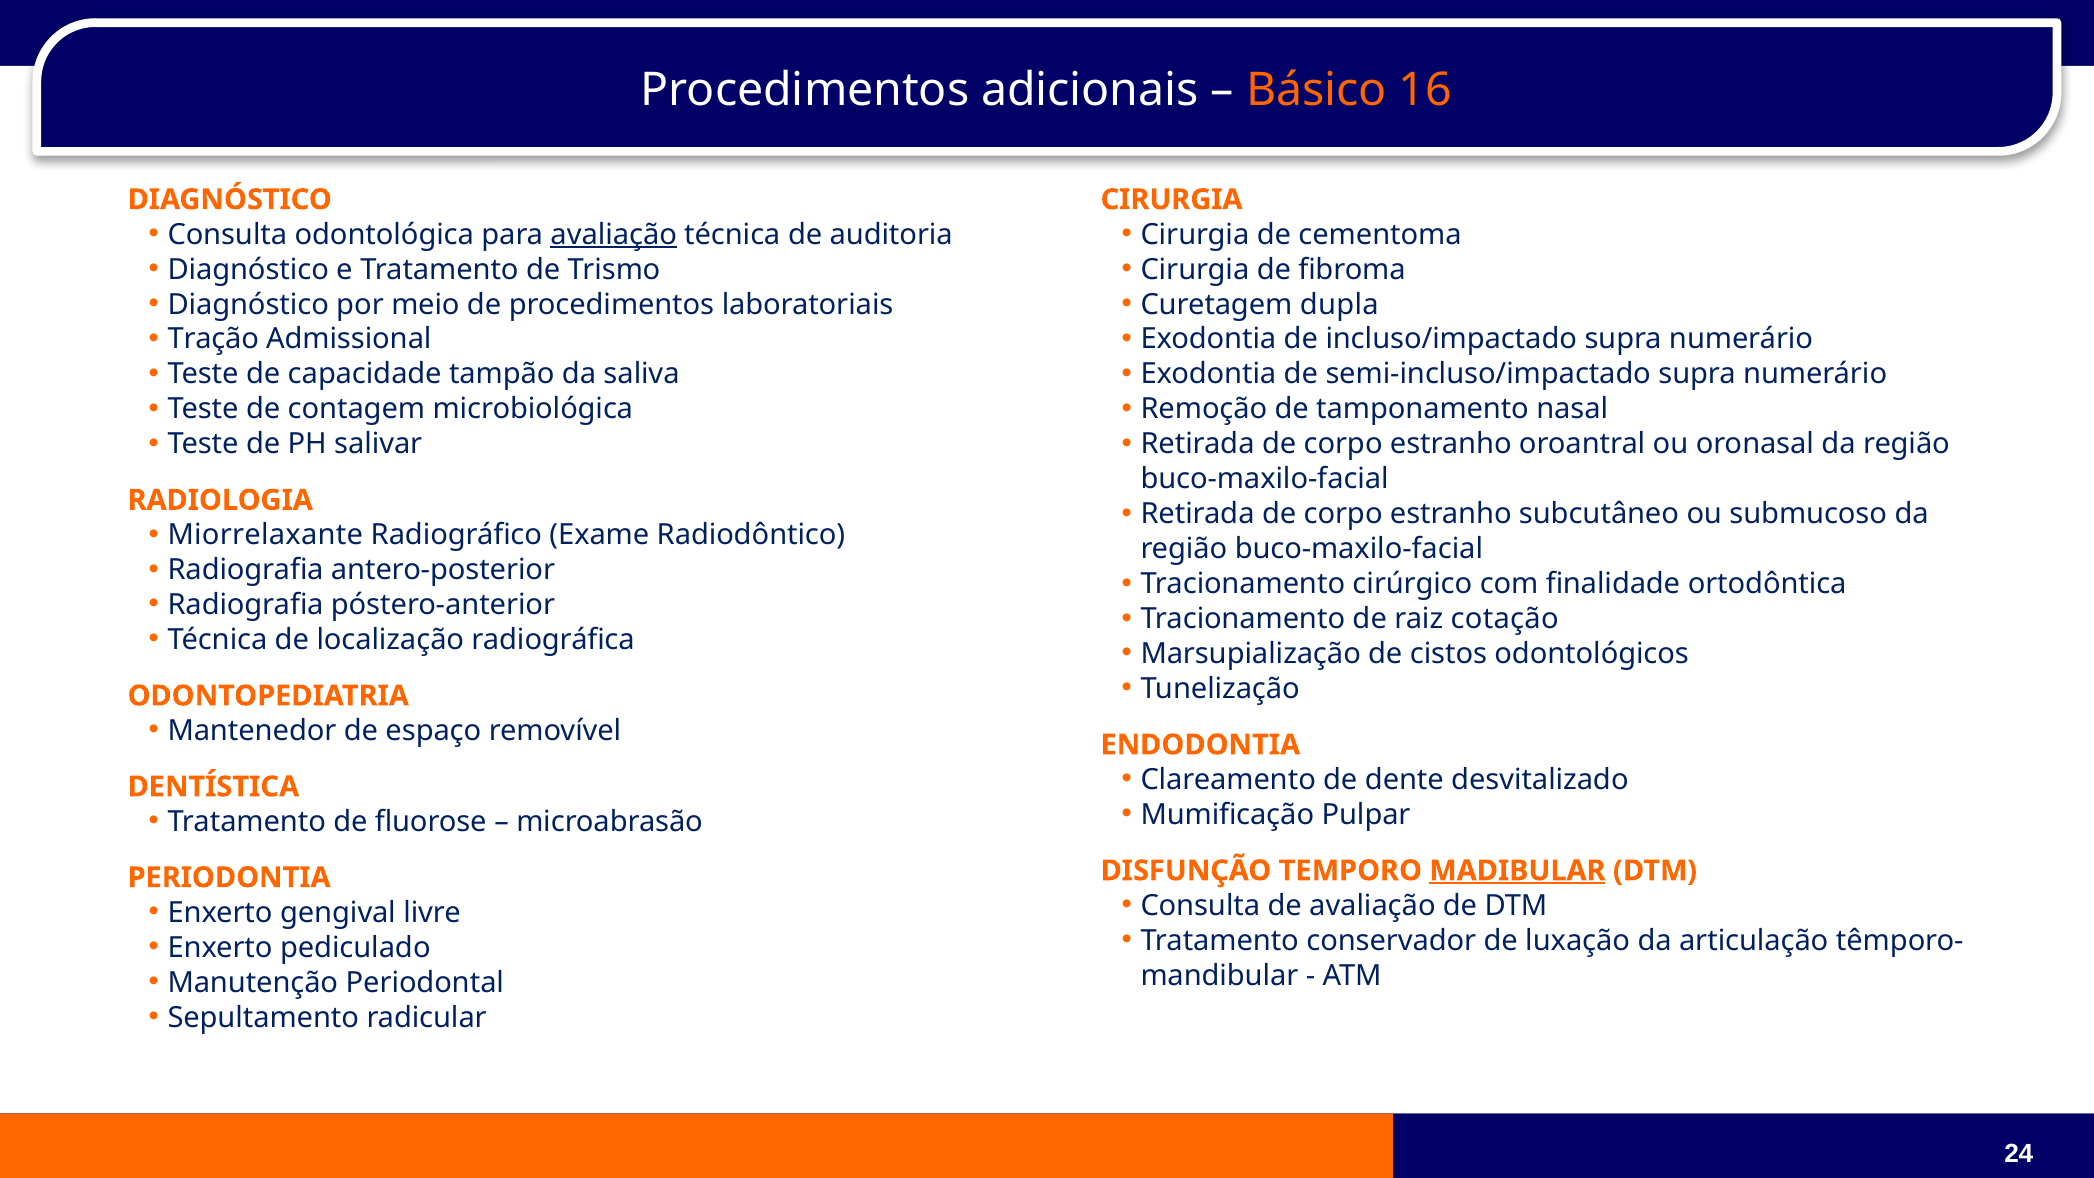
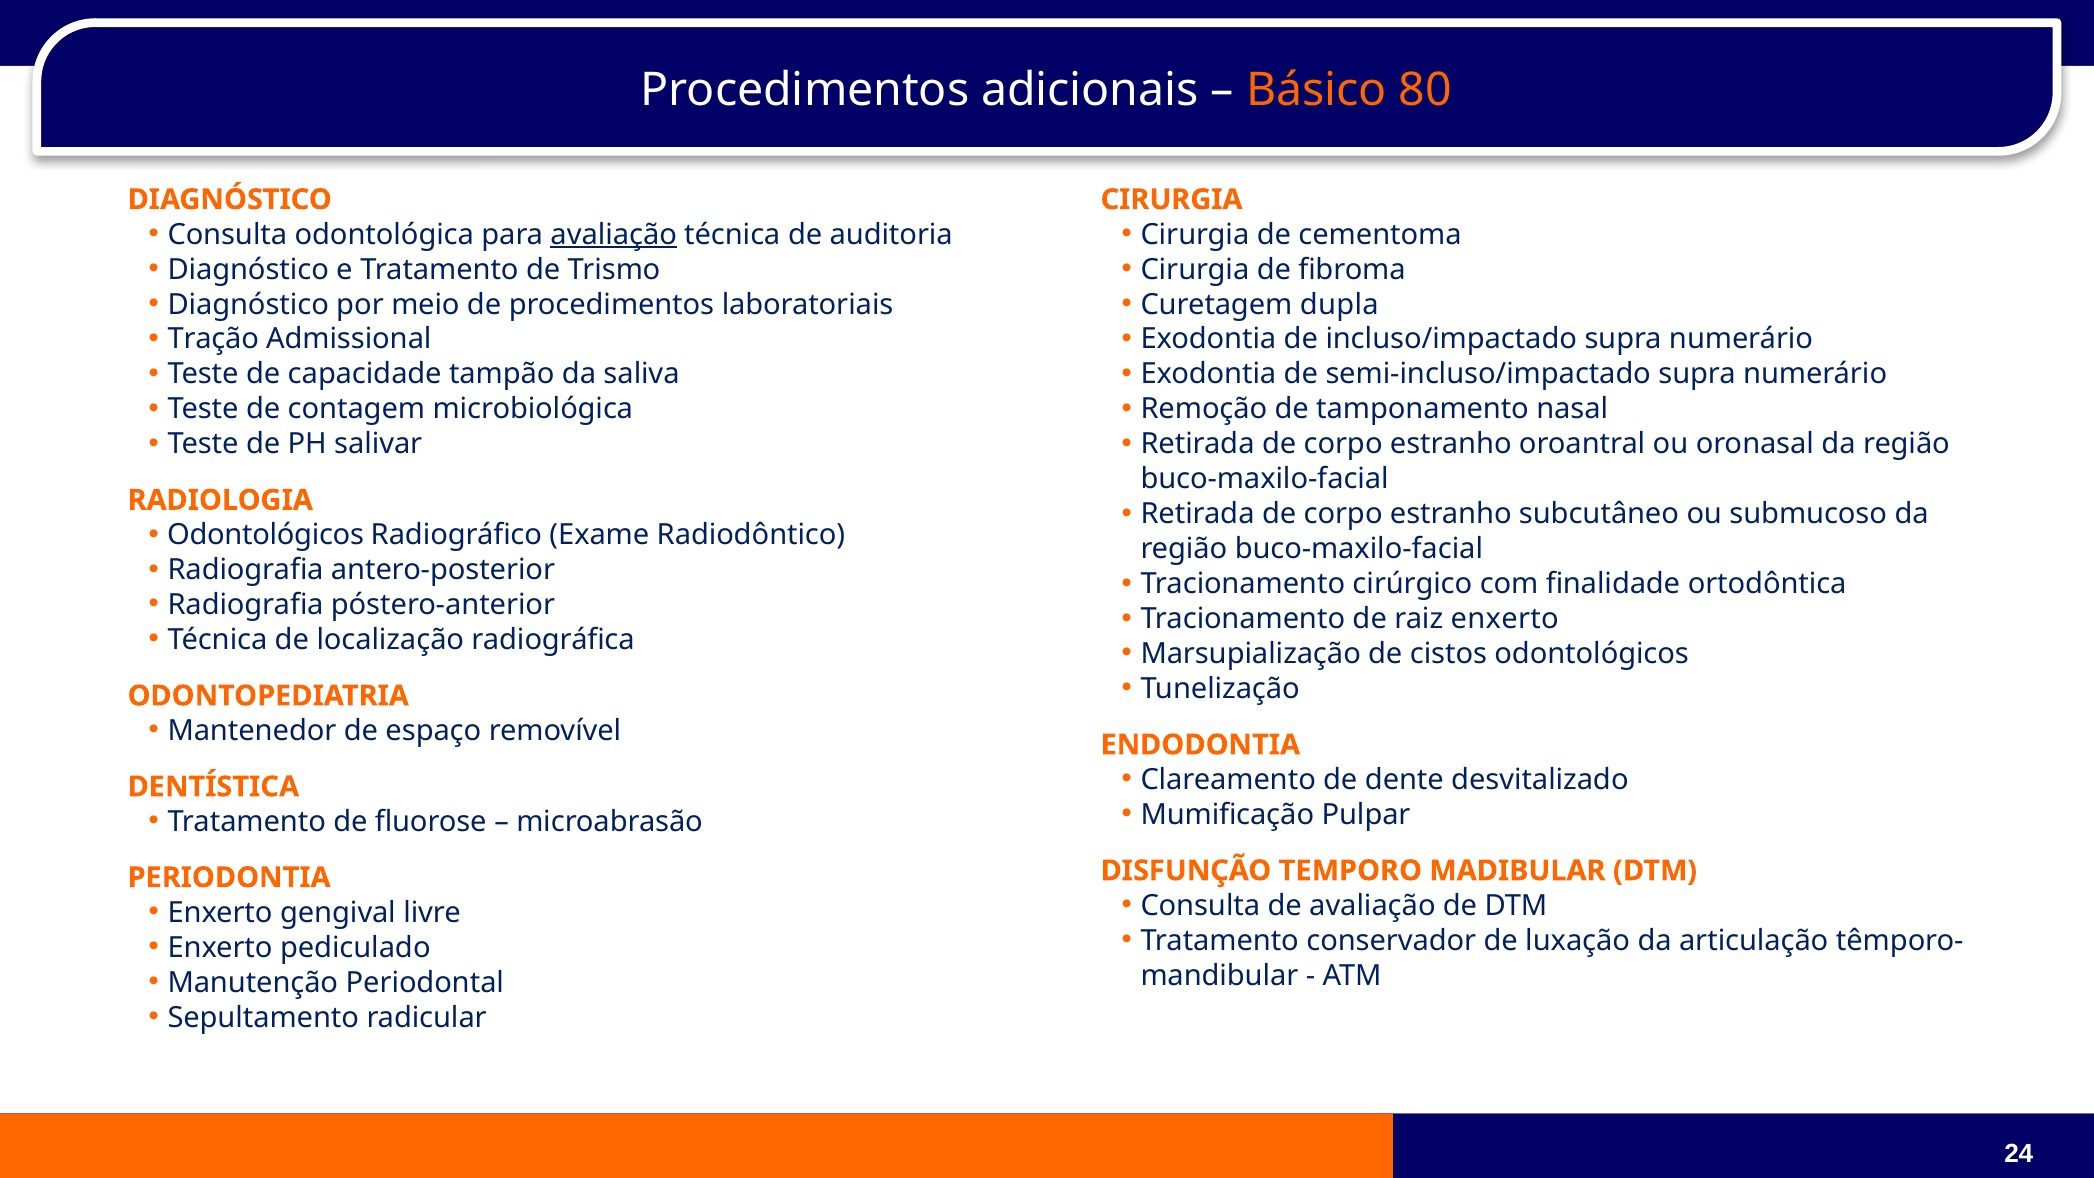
16: 16 -> 80 (1426, 90)
Miorrelaxante: Miorrelaxante -> Odontológicos (266, 535)
raiz cotação: cotação -> enxerto (1505, 619)
MADIBULAR underline: present -> none (1517, 871)
